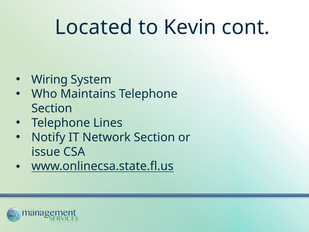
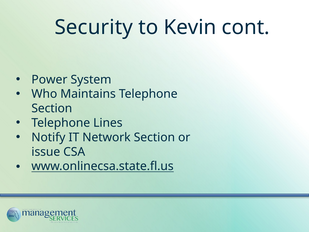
Located: Located -> Security (94, 27)
Wiring: Wiring -> Power (49, 79)
